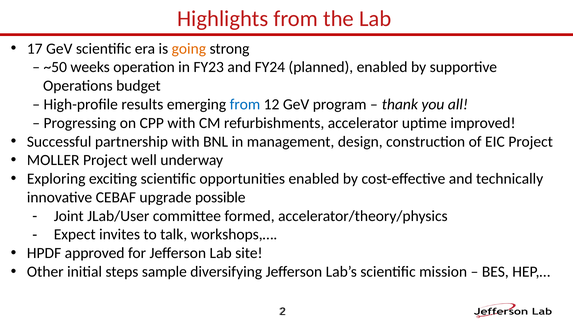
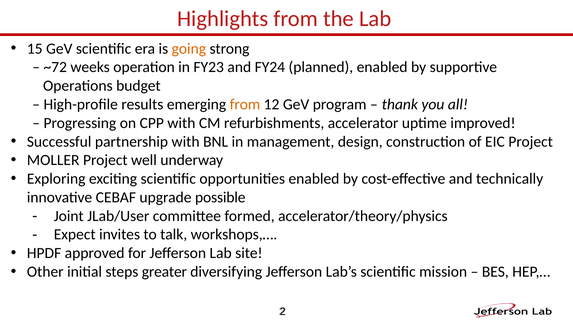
17: 17 -> 15 (35, 49)
~50: ~50 -> ~72 (55, 67)
from colour: blue -> orange (245, 104)
sample: sample -> greater (164, 272)
